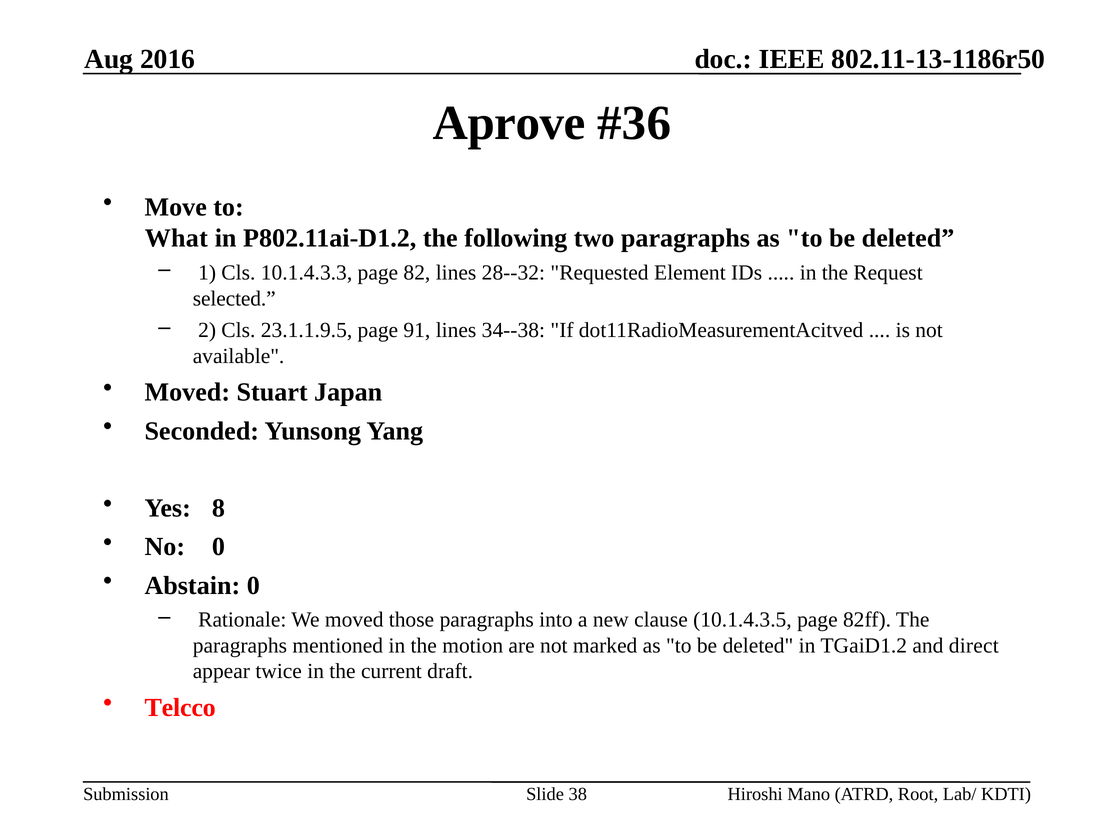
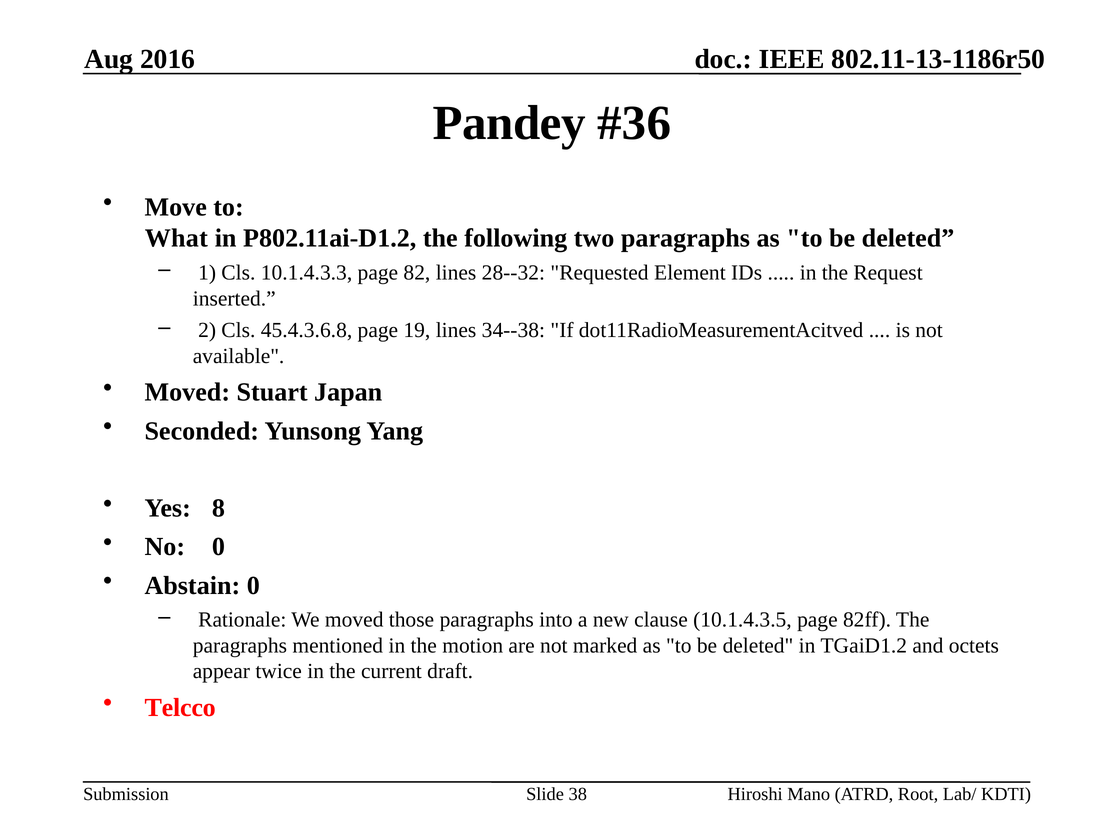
Aprove: Aprove -> Pandey (509, 123)
selected: selected -> inserted (234, 298)
23.1.1.9.5: 23.1.1.9.5 -> 45.4.3.6.8 (307, 330)
91: 91 -> 19 (417, 330)
direct: direct -> octets (974, 646)
